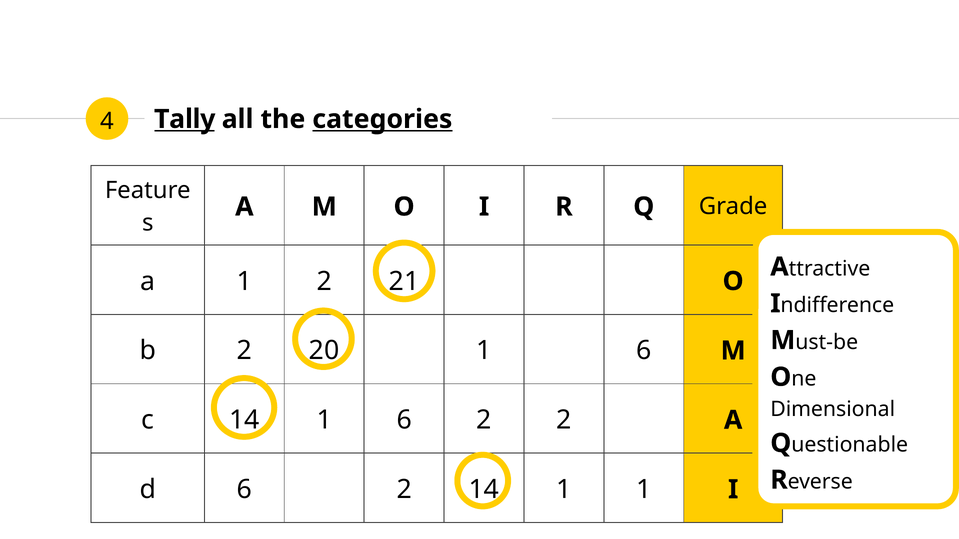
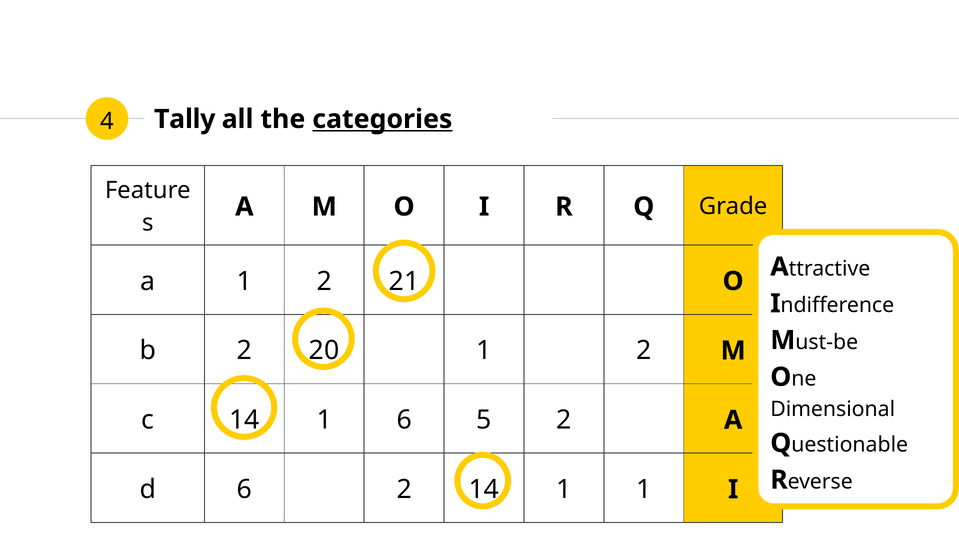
Tally underline: present -> none (185, 119)
6: 6 -> 2 (644, 351)
1 6 2: 2 -> 5 (484, 420)
